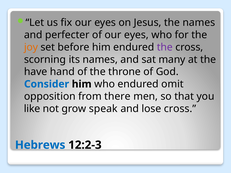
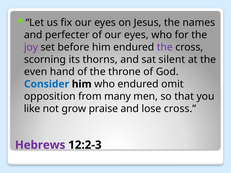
joy colour: orange -> purple (31, 47)
its names: names -> thorns (100, 60)
many: many -> silent (172, 60)
have: have -> even (36, 72)
there: there -> many (118, 97)
speak: speak -> praise (103, 109)
Hebrews colour: blue -> purple (40, 145)
